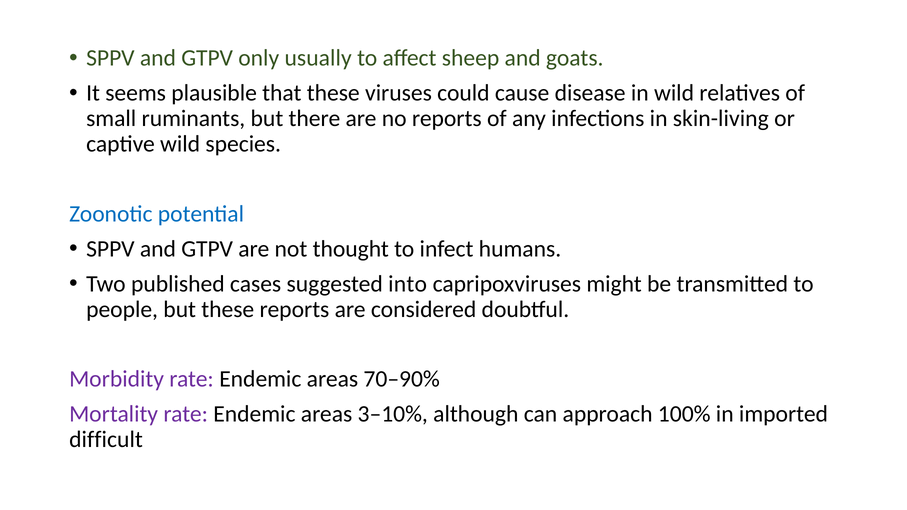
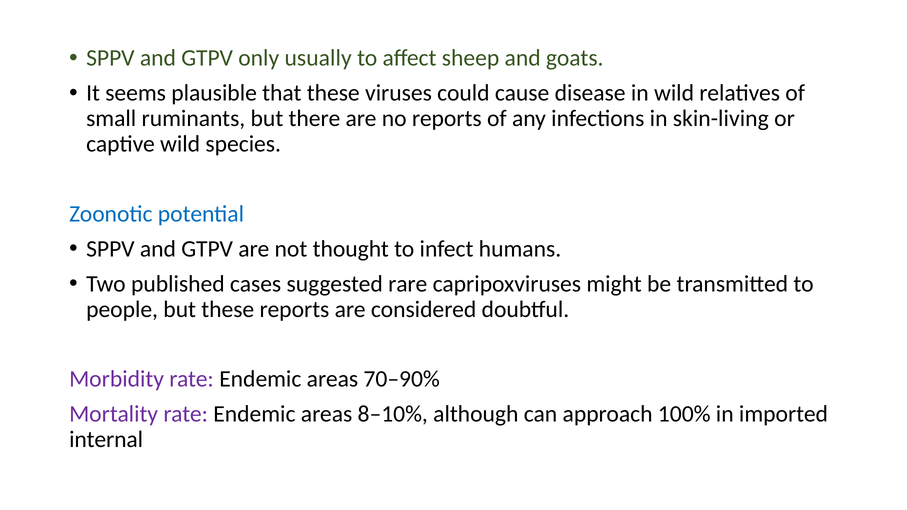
into: into -> rare (408, 284)
3–10%: 3–10% -> 8–10% (393, 414)
difficult: difficult -> internal (106, 440)
